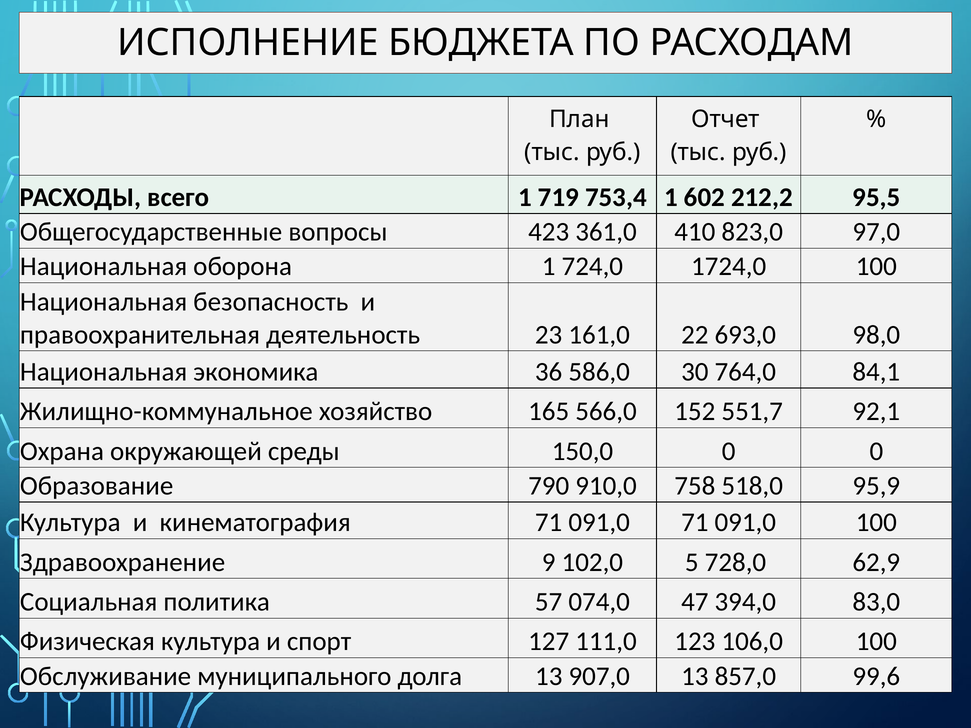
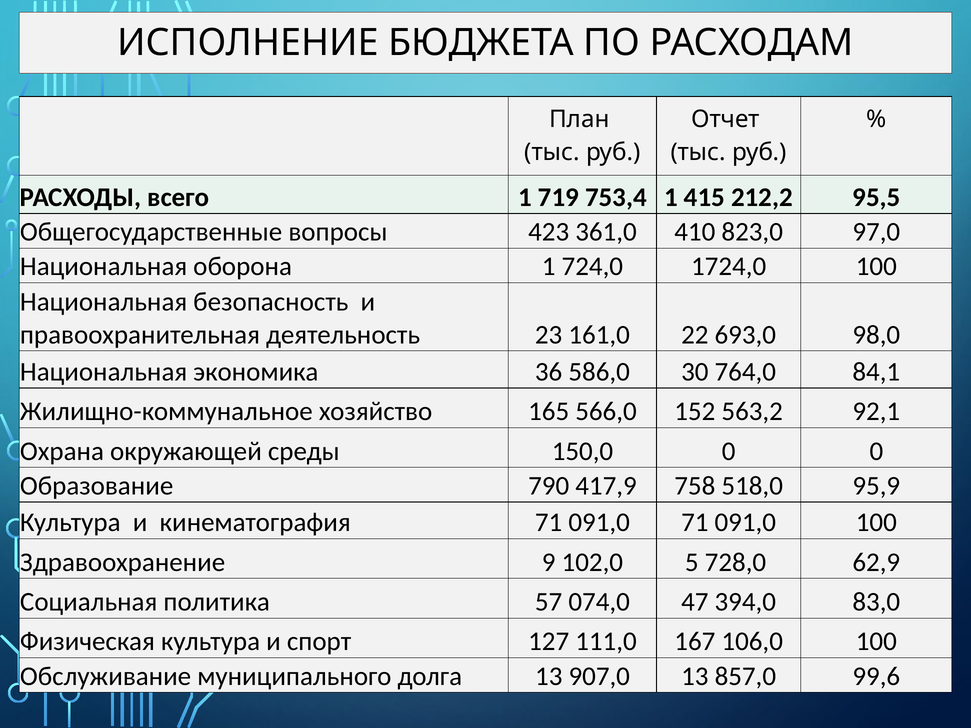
602: 602 -> 415 (704, 197)
551,7: 551,7 -> 563,2 (752, 412)
910,0: 910,0 -> 417,9 (606, 486)
123: 123 -> 167 (695, 642)
